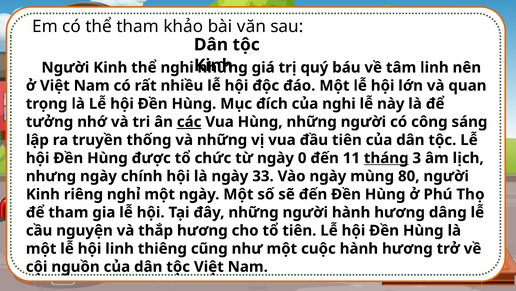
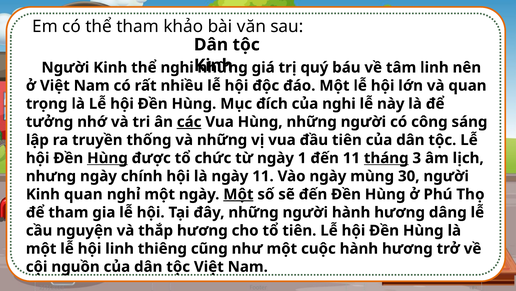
Hùng underline: none -> present (107, 158)
0: 0 -> 1 (302, 158)
ngày 33: 33 -> 11 (263, 176)
80: 80 -> 30 (409, 176)
Kinh riêng: riêng -> quan (83, 194)
Một underline: none -> present (238, 194)
